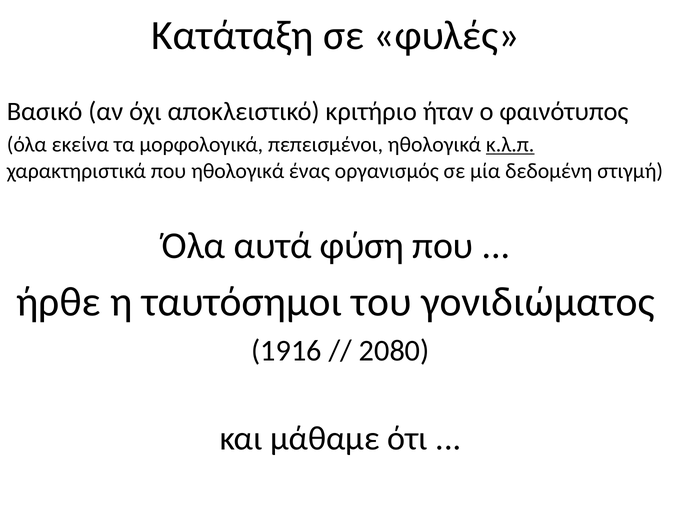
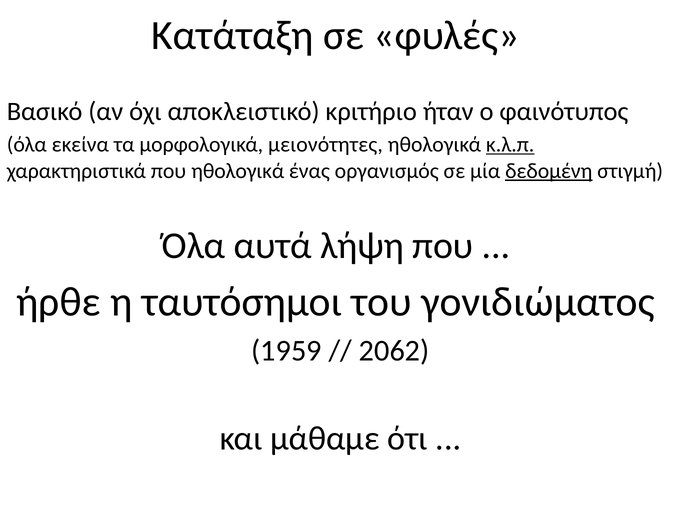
πεπεισμένοι: πεπεισμένοι -> μειονότητες (325, 145)
δεδομένη underline: none -> present (549, 171)
φύση: φύση -> λήψη (362, 246)
1916: 1916 -> 1959 (287, 350)
2080: 2080 -> 2062 (394, 350)
